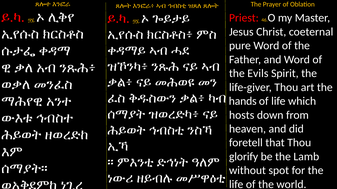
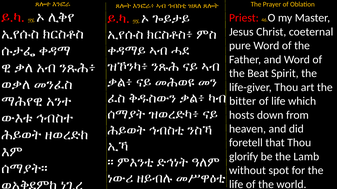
Evils: Evils -> Beat (258, 74)
hands: hands -> bitter (243, 101)
